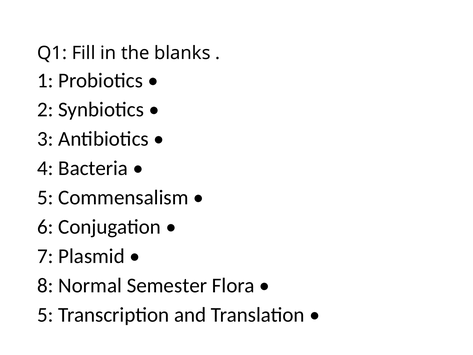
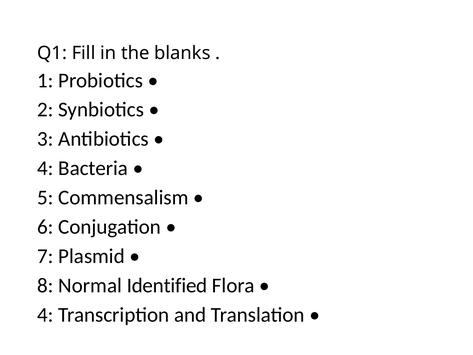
Semester: Semester -> Identified (167, 285)
5: 5 -> 4 (45, 315)
